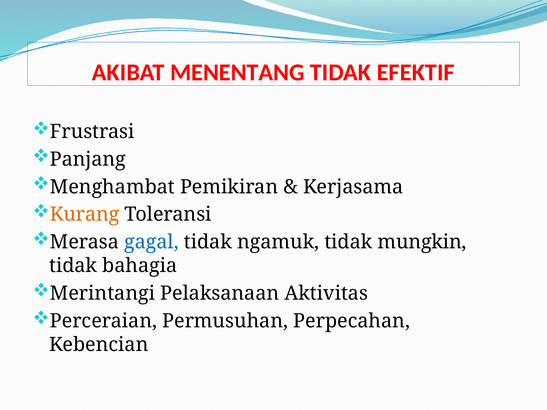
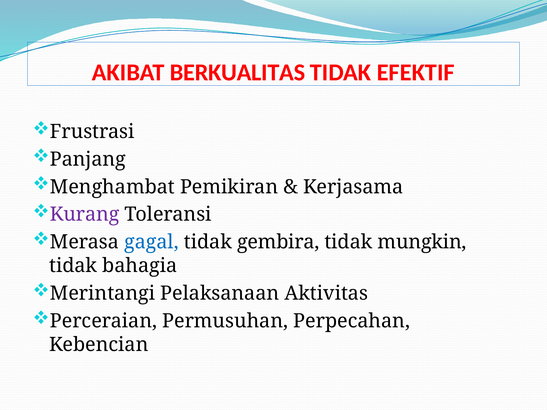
MENENTANG: MENENTANG -> BERKUALITAS (237, 73)
Kurang colour: orange -> purple (85, 215)
ngamuk: ngamuk -> gembira (278, 242)
